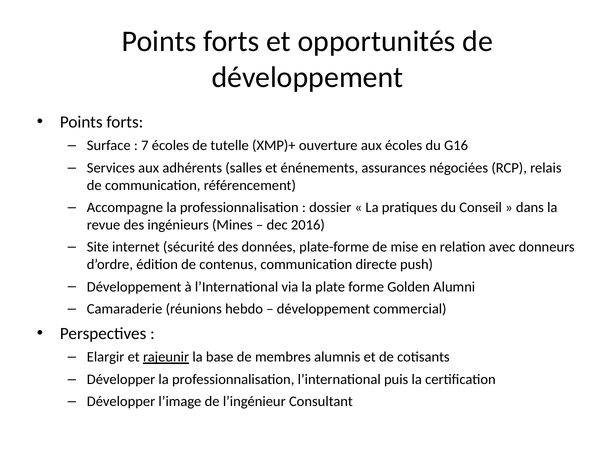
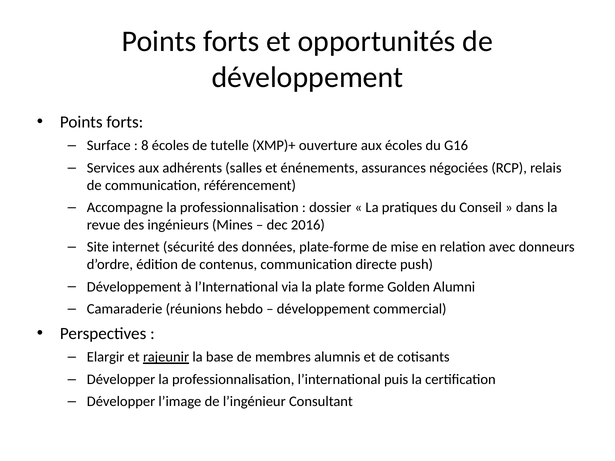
7: 7 -> 8 (145, 146)
